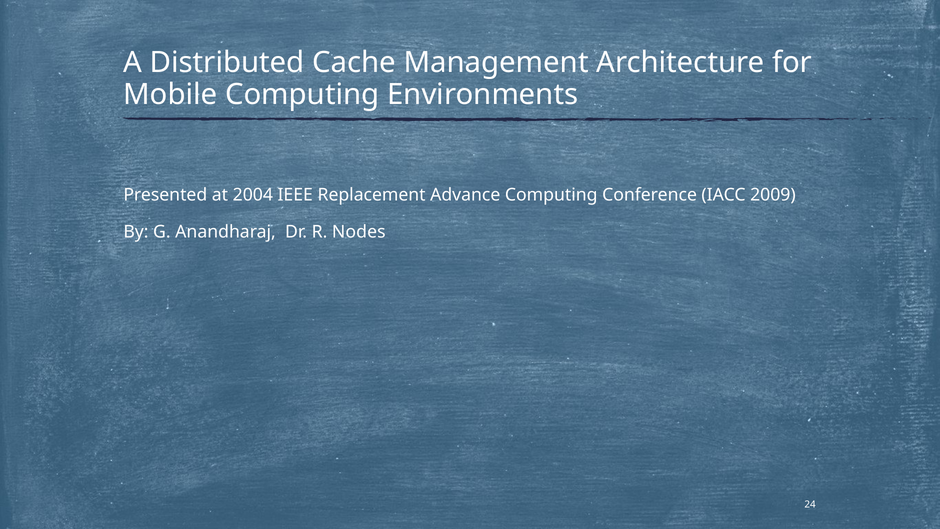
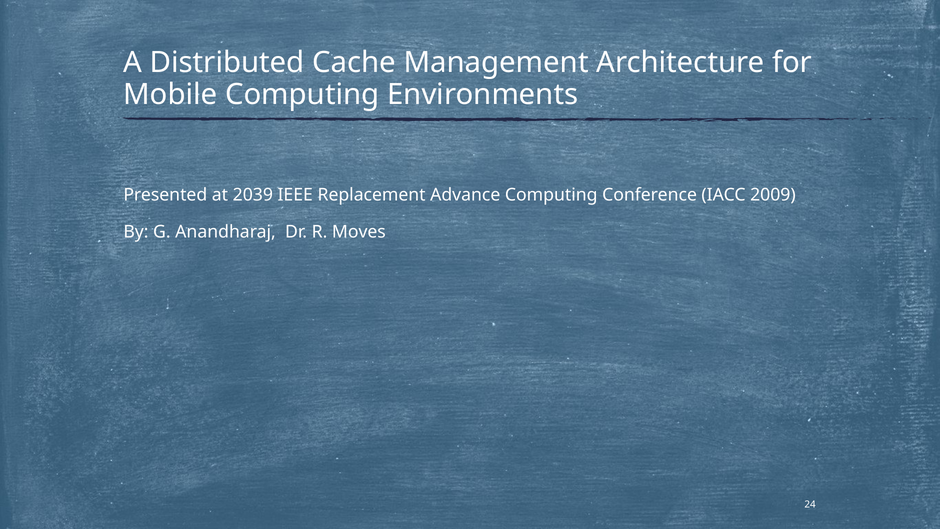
2004: 2004 -> 2039 (253, 195)
Nodes: Nodes -> Moves (359, 232)
